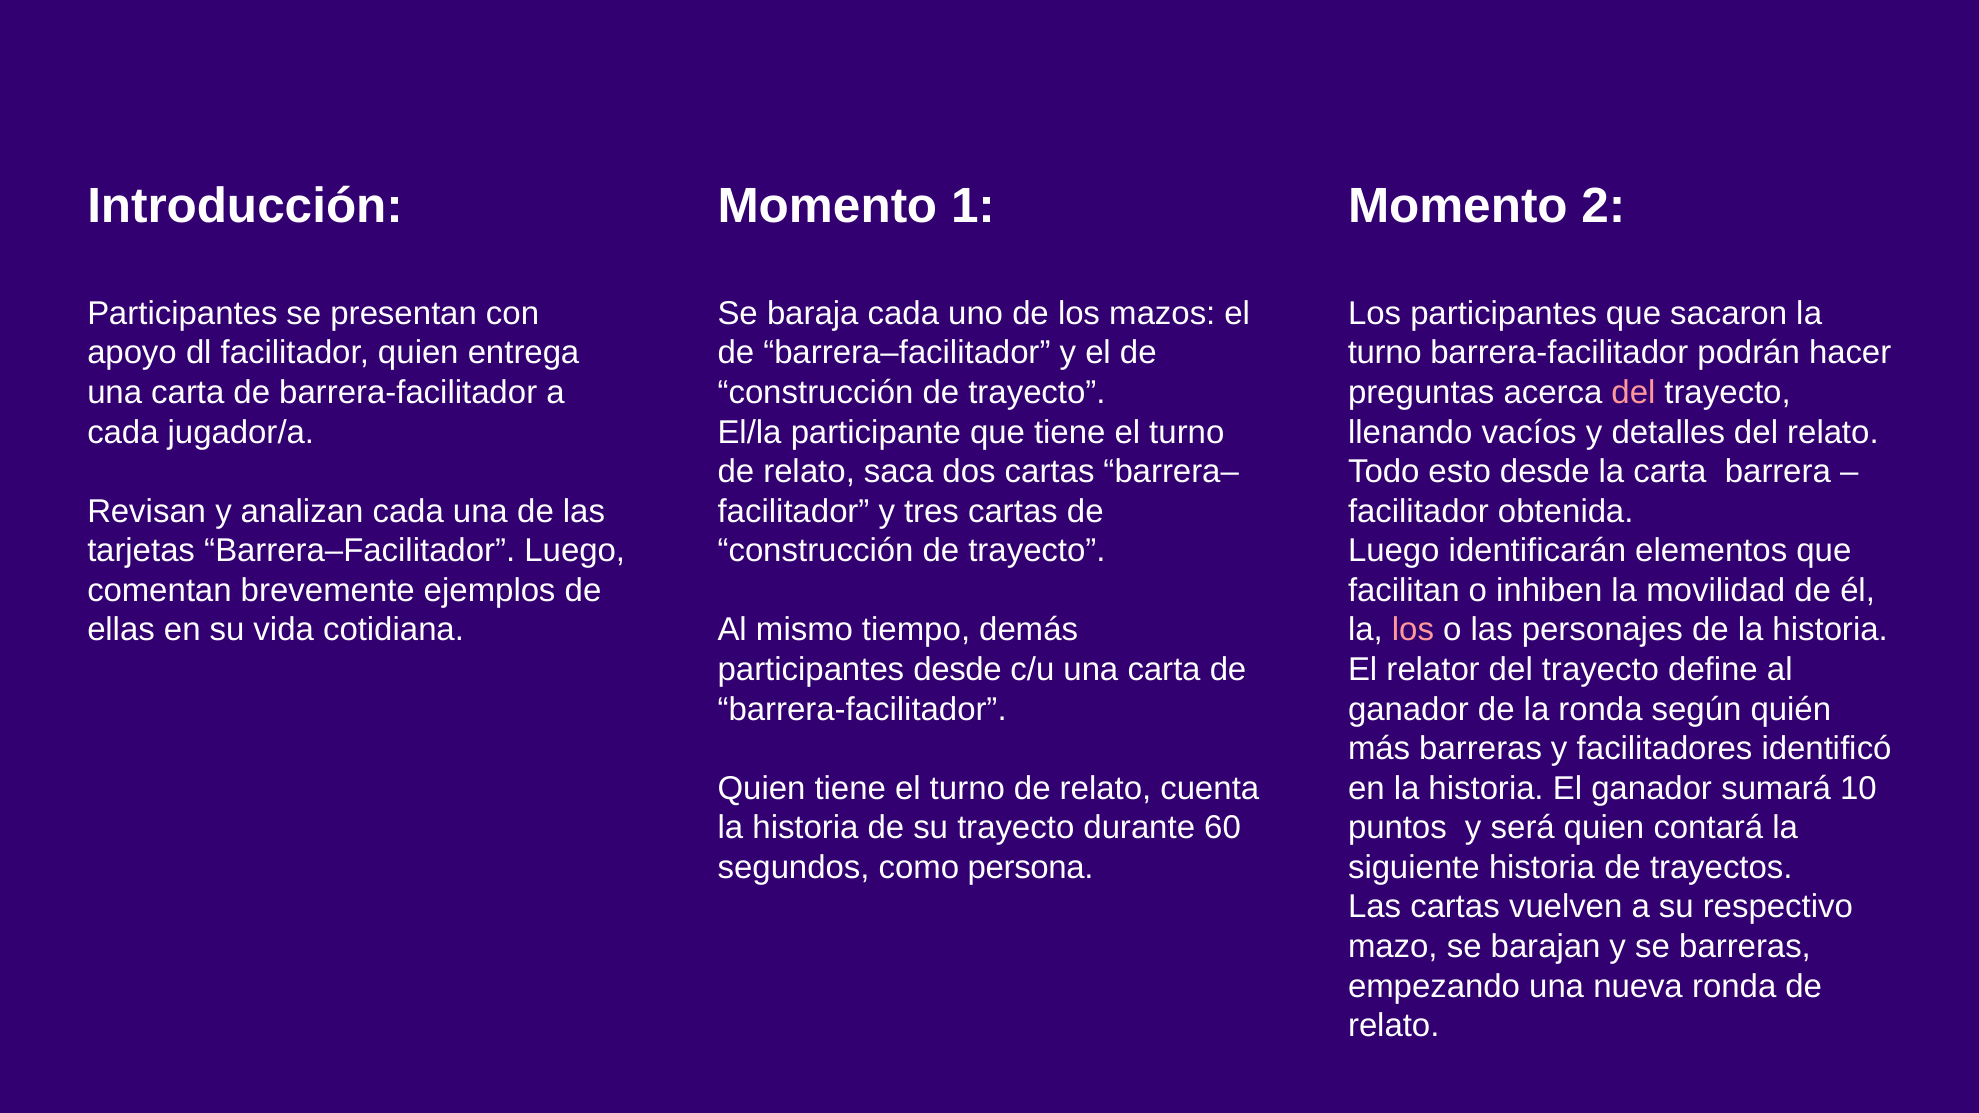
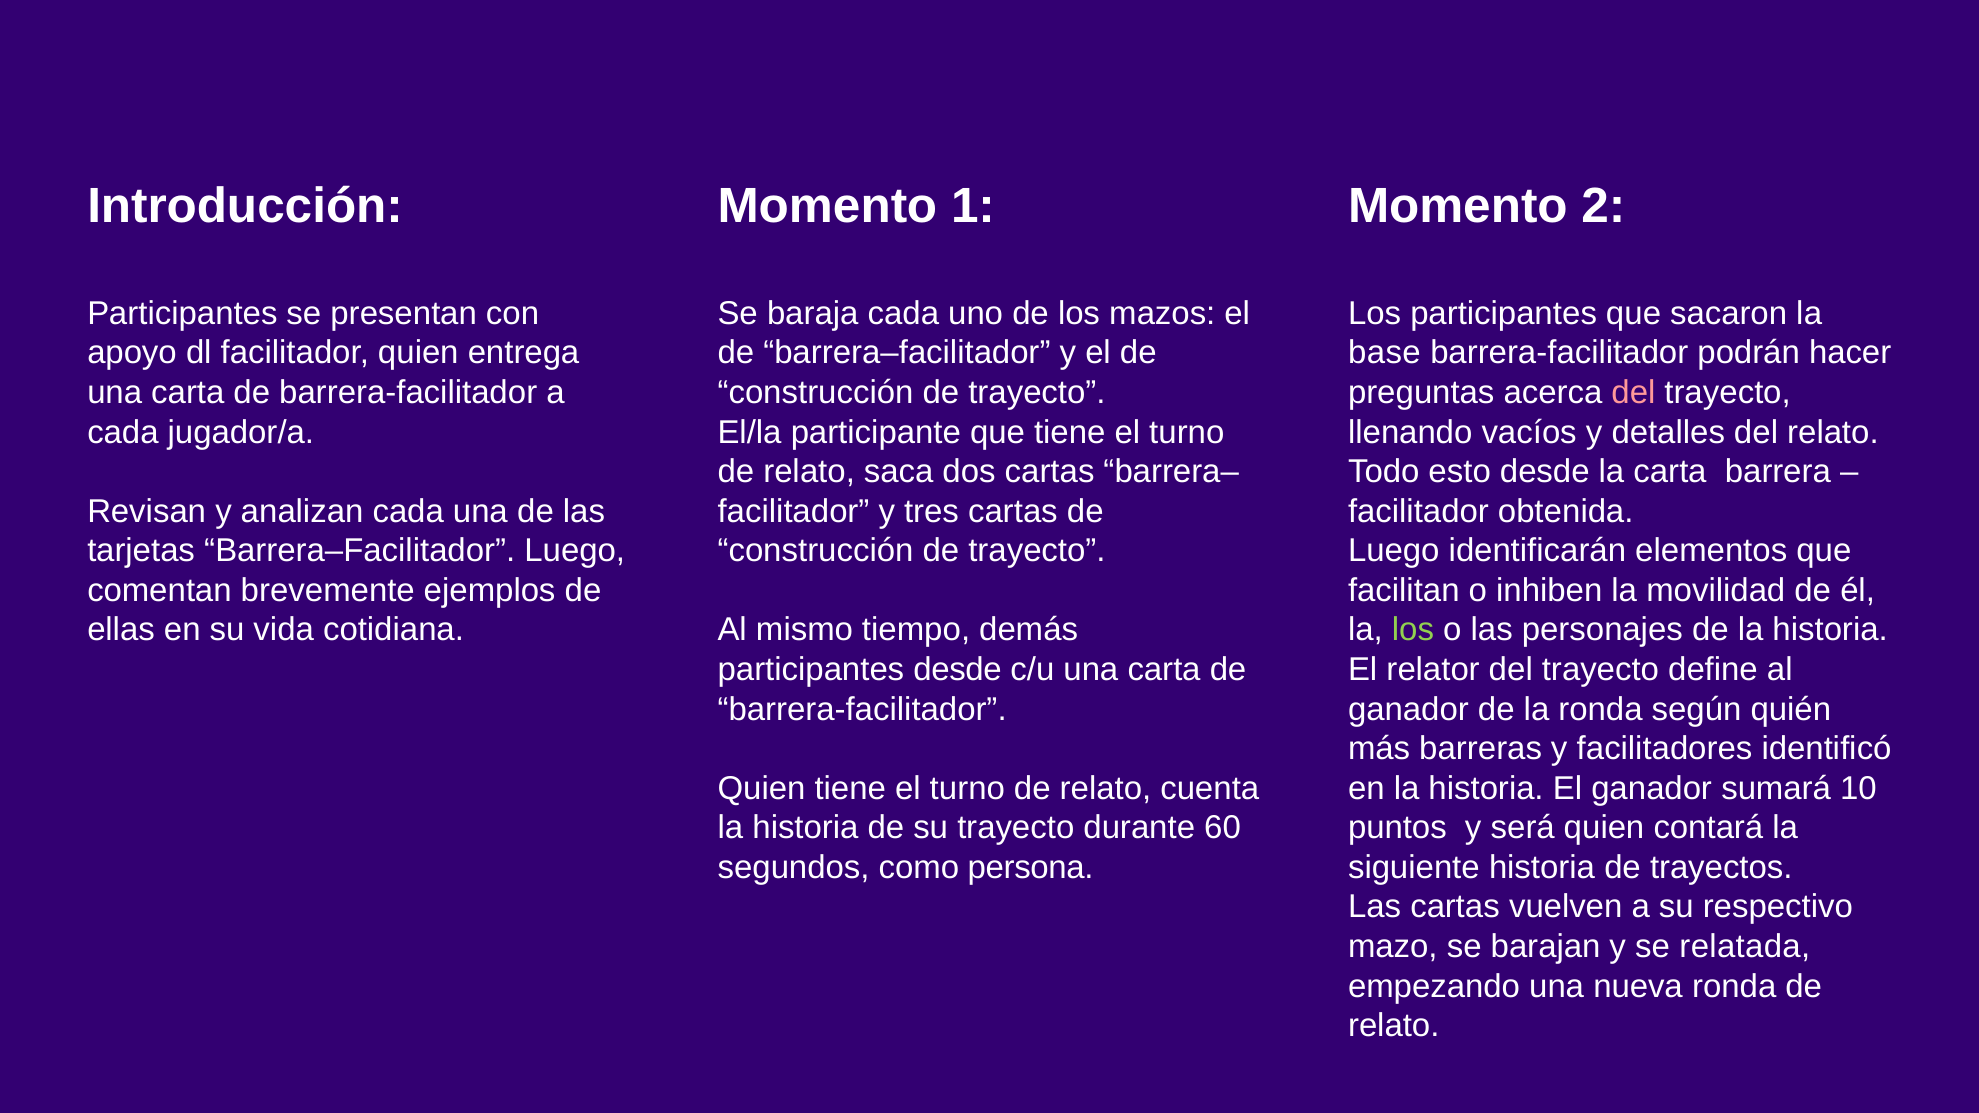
turno: turno -> base (1384, 353)
los colour: pink -> light green (1413, 630)
se barreras: barreras -> relatada (1745, 947)
